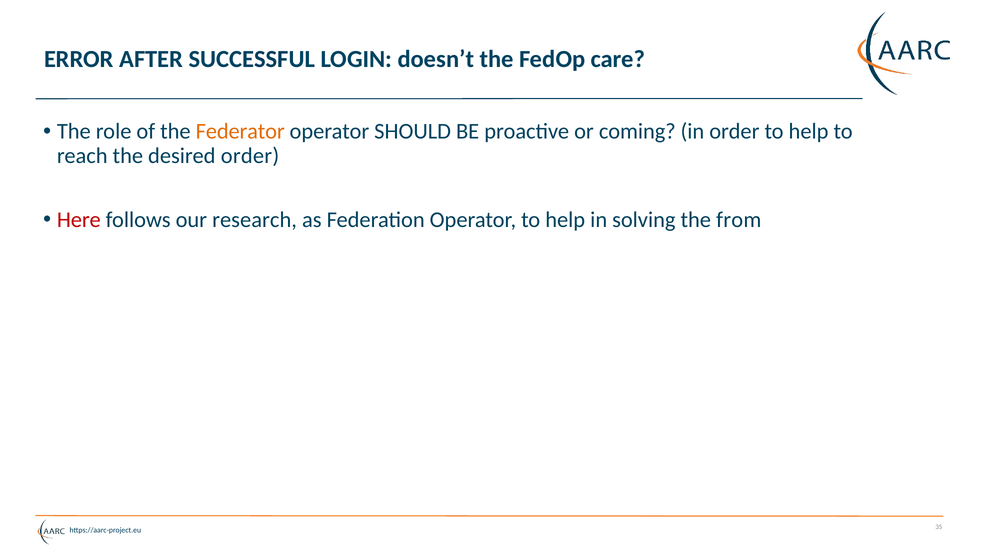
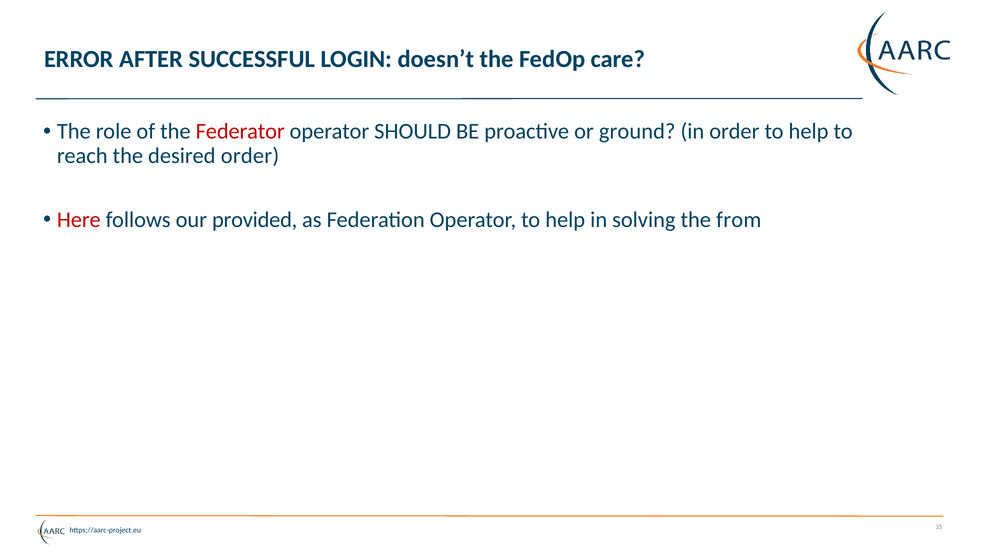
Federator colour: orange -> red (240, 131)
coming: coming -> ground (637, 131)
research: research -> provided (255, 220)
